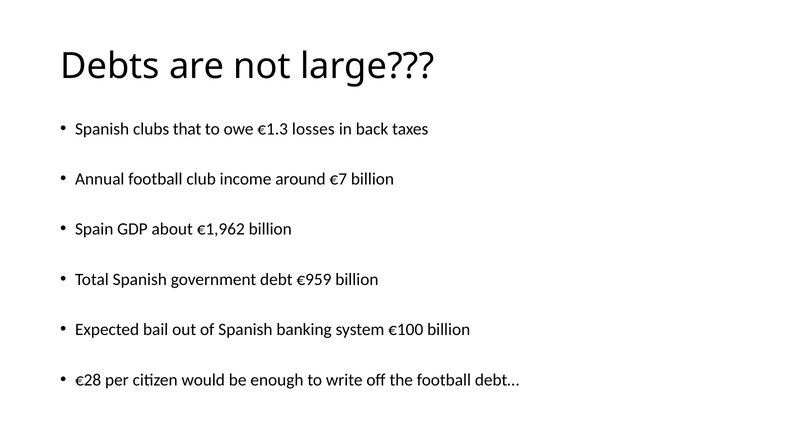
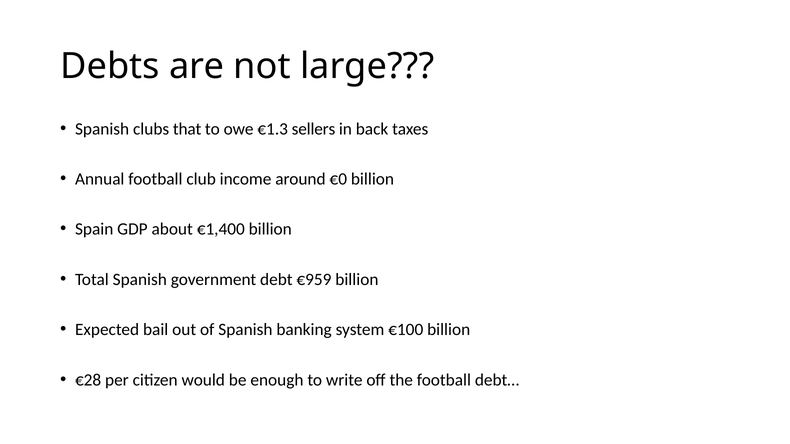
losses: losses -> sellers (314, 129)
€7: €7 -> €0 (338, 179)
€1,962: €1,962 -> €1,400 (221, 229)
